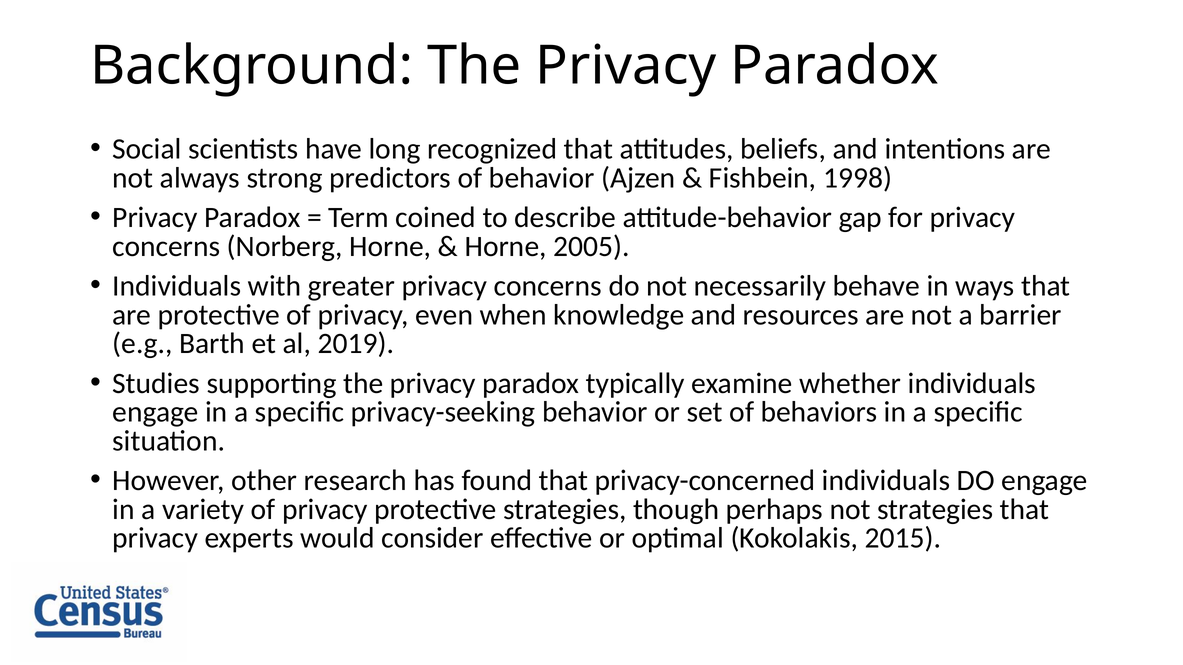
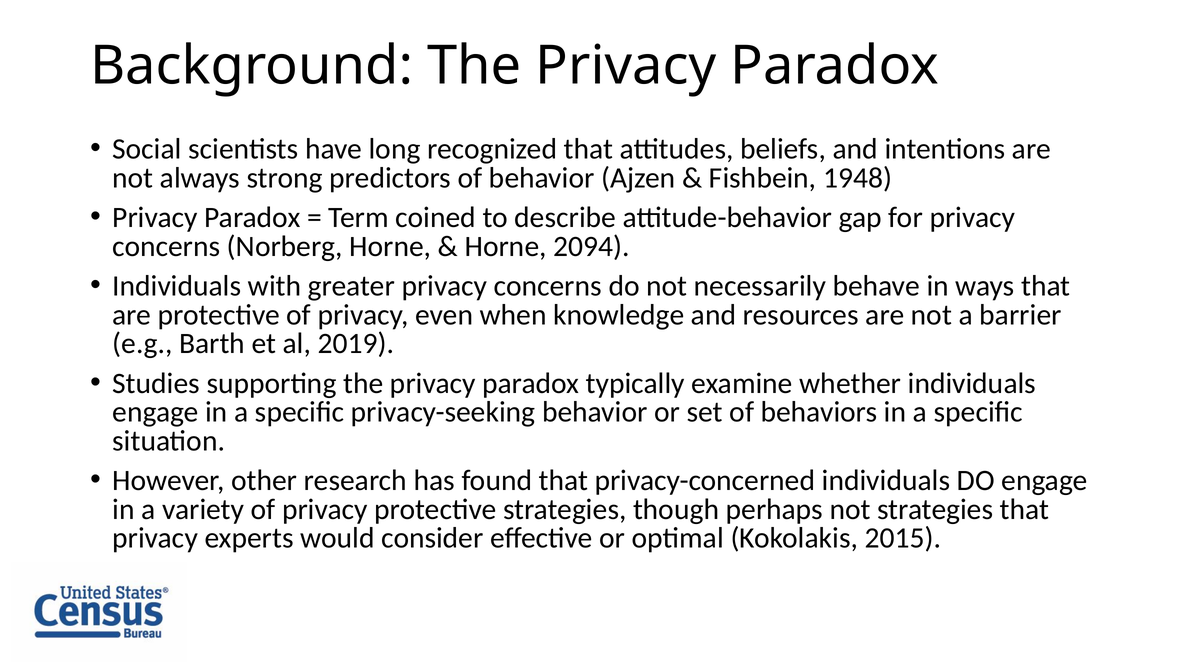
1998: 1998 -> 1948 (857, 178)
2005: 2005 -> 2094 (591, 246)
